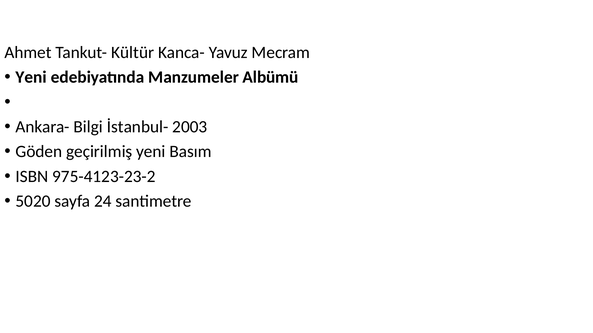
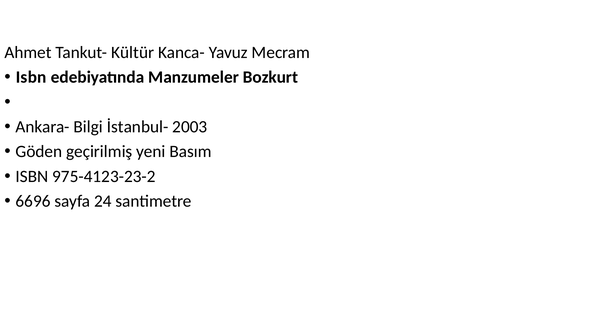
Yeni: Yeni -> Isbn (31, 77)
Albümü: Albümü -> Bozkurt (270, 77)
5020: 5020 -> 6696 (33, 202)
